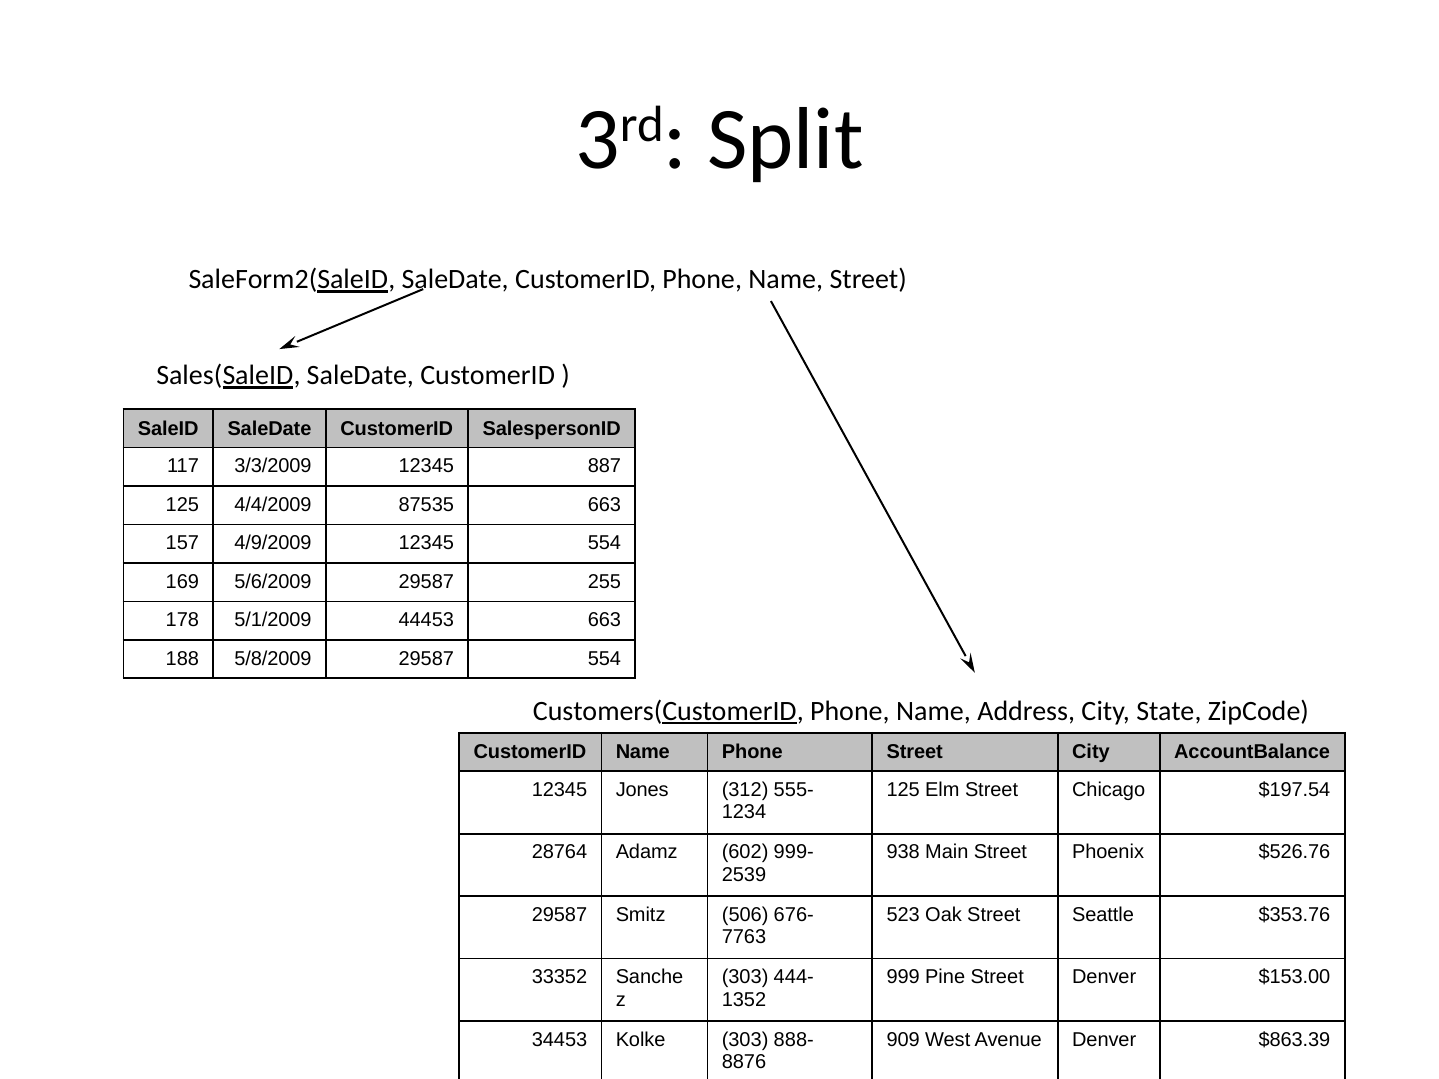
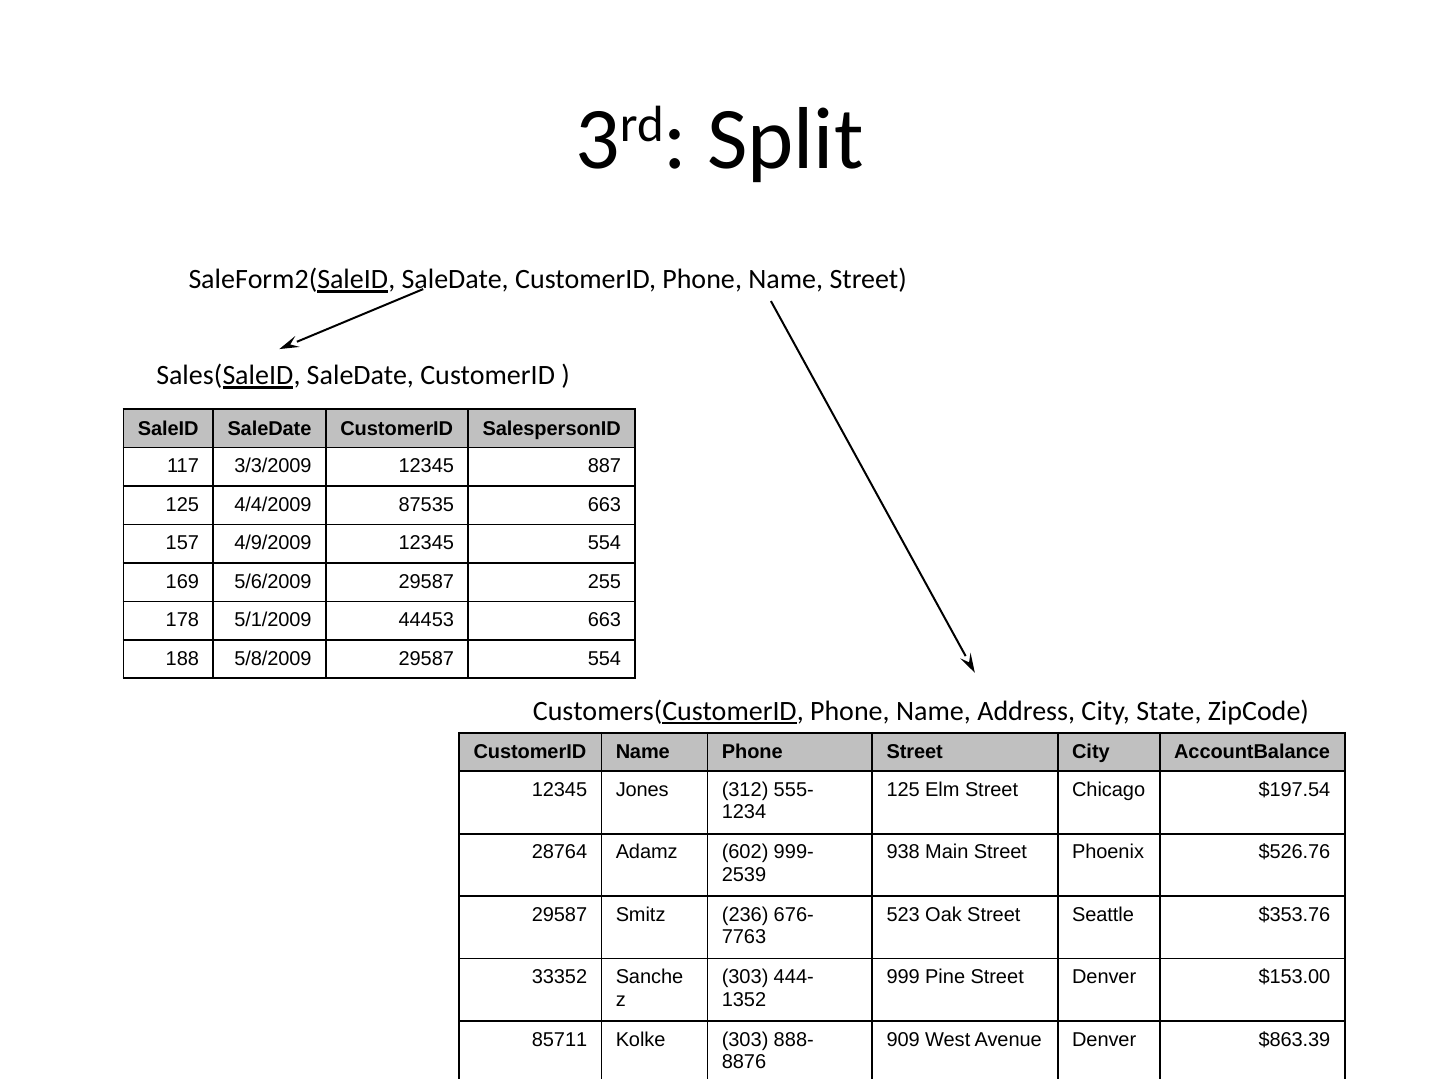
506: 506 -> 236 (745, 915)
34453: 34453 -> 85711 (560, 1040)
